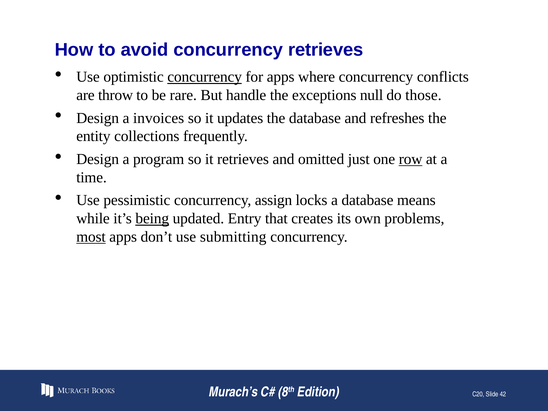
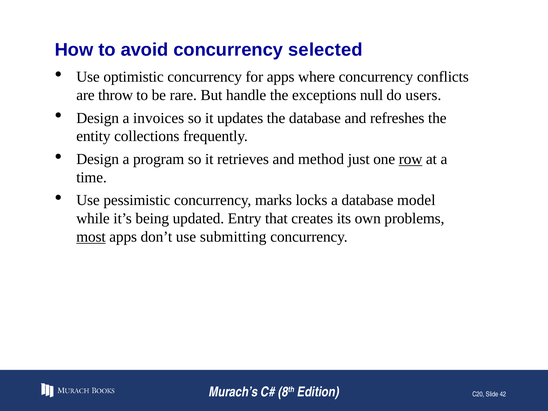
concurrency retrieves: retrieves -> selected (326, 50)
concurrency underline: present -> none (205, 77)
those: those -> users (423, 95)
omitted: omitted -> method (321, 159)
assign: assign -> marks (273, 200)
means: means -> model (416, 200)
being underline: present -> none (152, 219)
